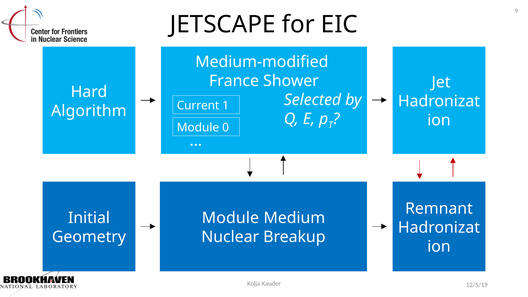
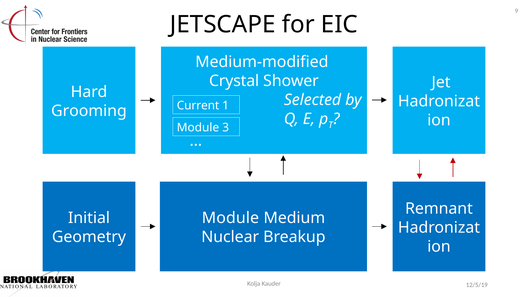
France: France -> Crystal (234, 81)
Algorithm: Algorithm -> Grooming (89, 111)
0: 0 -> 3 (226, 127)
